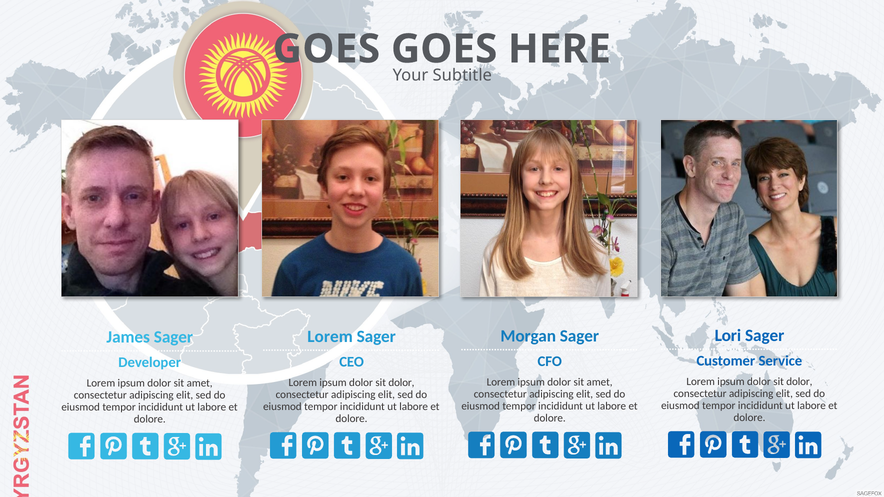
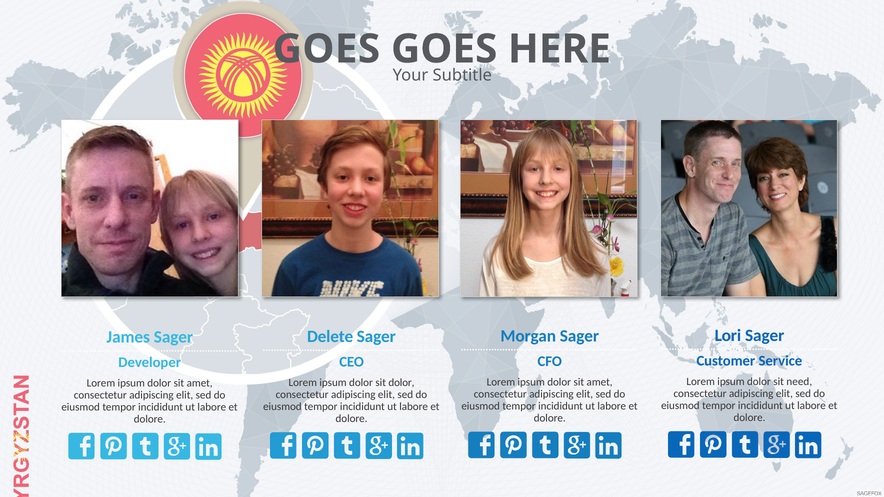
Lorem: Lorem -> Delete (330, 337)
dolor: dolor -> need (799, 382)
